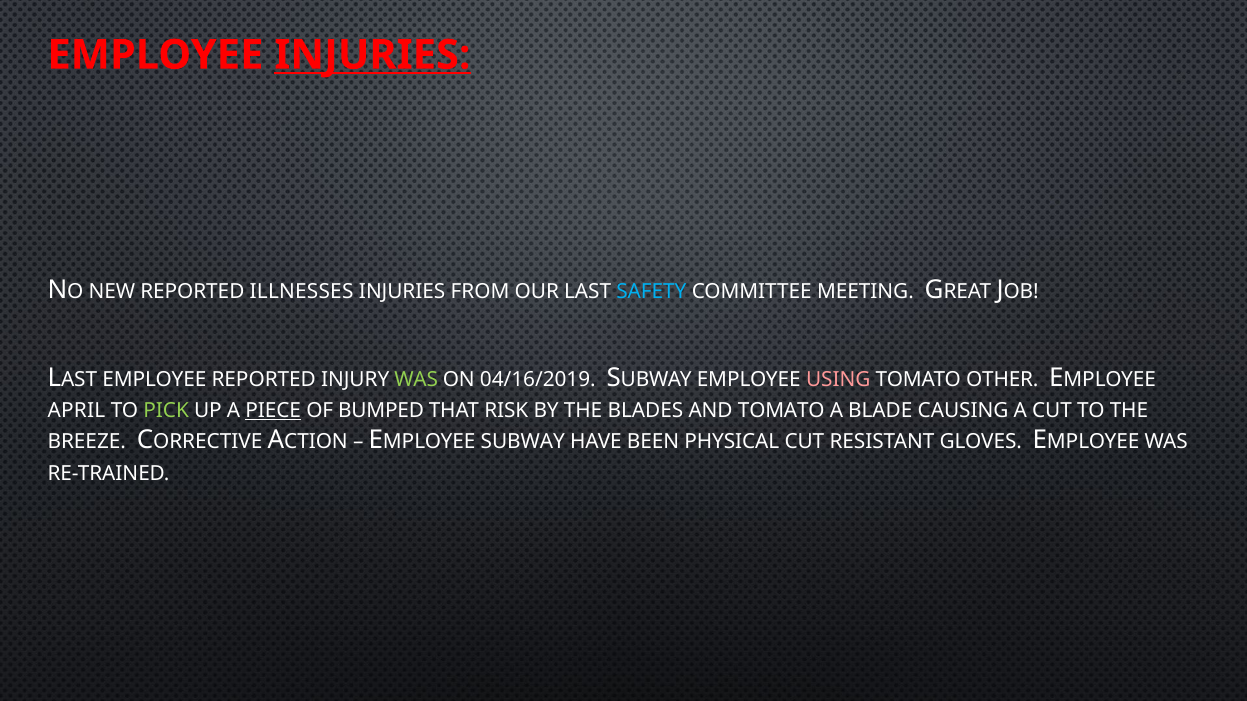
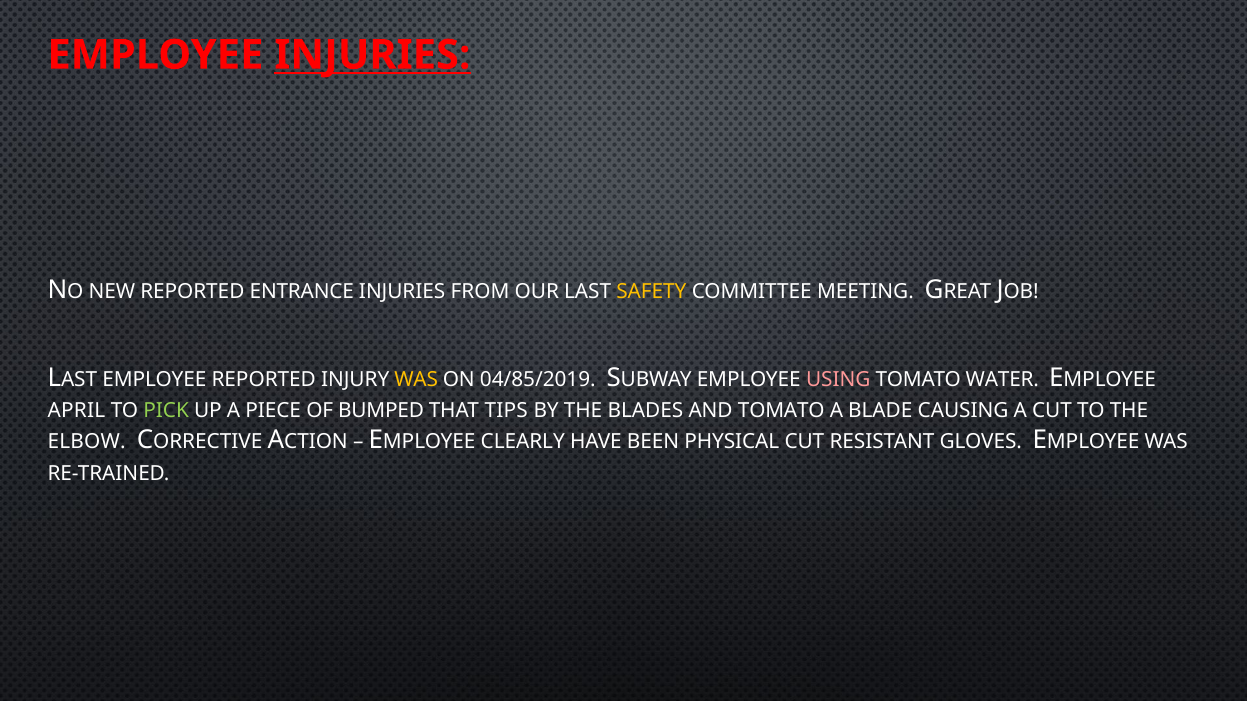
ILLNESSES: ILLNESSES -> ENTRANCE (302, 291)
SAFETY colour: light blue -> yellow (651, 291)
WAS colour: light green -> yellow (416, 380)
04/16/2019: 04/16/2019 -> 04/85/2019 (538, 380)
OTHER: OTHER -> WATER (1002, 380)
PIECE underline: present -> none (273, 411)
RISK: RISK -> TIPS (506, 411)
BREEZE: BREEZE -> ELBOW (87, 442)
SUBWAY: SUBWAY -> CLEARLY (523, 442)
